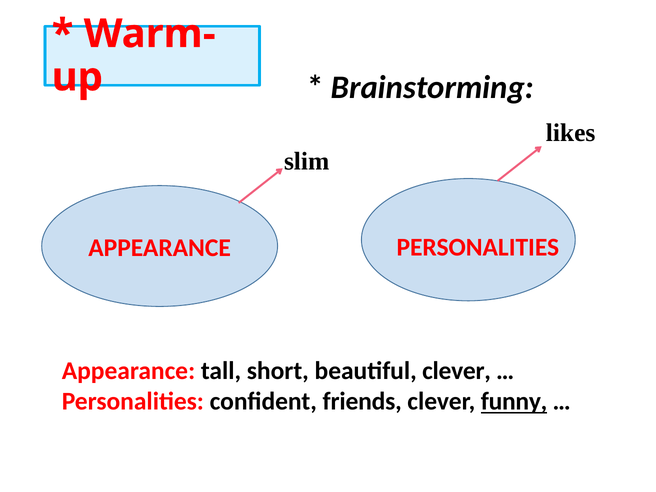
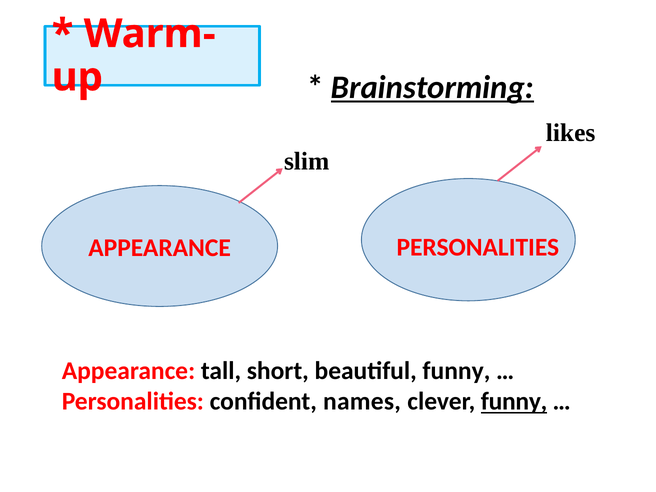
Brainstorming underline: none -> present (432, 87)
beautiful clever: clever -> funny (456, 371)
friends: friends -> names (362, 402)
